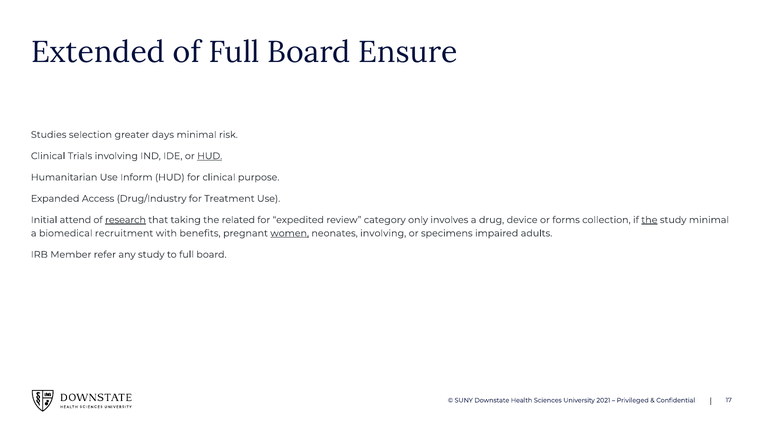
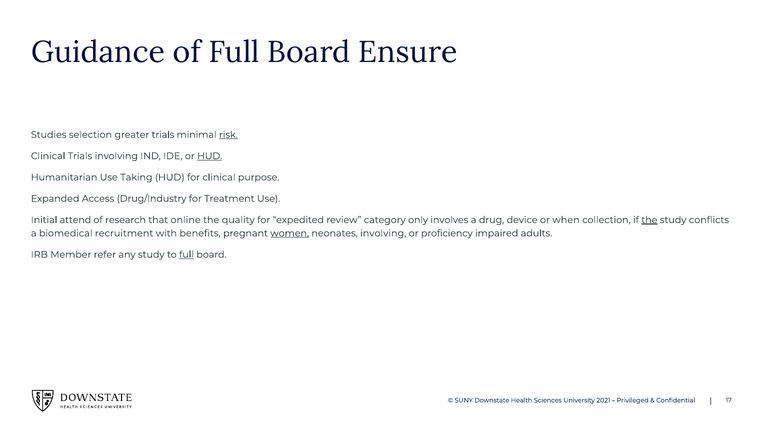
Extended: Extended -> Guidance (98, 52)
greater days: days -> trials (163, 135)
risk underline: none -> present (228, 135)
Inform: Inform -> Taking (136, 177)
research underline: present -> none (126, 220)
taking: taking -> online (186, 220)
related: related -> quality (238, 220)
forms: forms -> when (566, 220)
study minimal: minimal -> conflicts (709, 220)
specimens: specimens -> proficiency (447, 233)
full underline: none -> present (187, 255)
